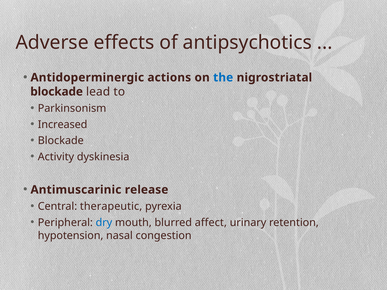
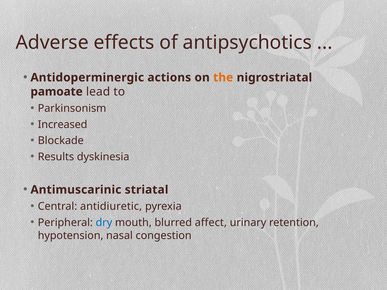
the colour: blue -> orange (223, 78)
blockade: blockade -> pamoate (57, 92)
Activity: Activity -> Results (56, 157)
release: release -> striatal (147, 190)
therapeutic: therapeutic -> antidiuretic (111, 207)
